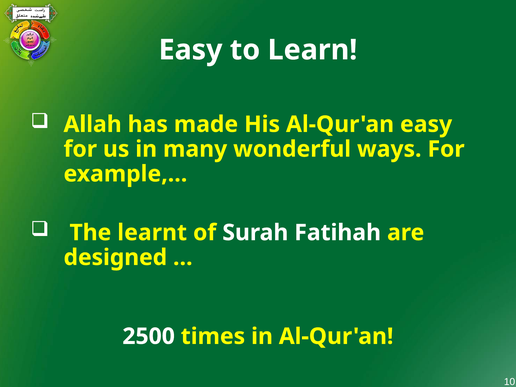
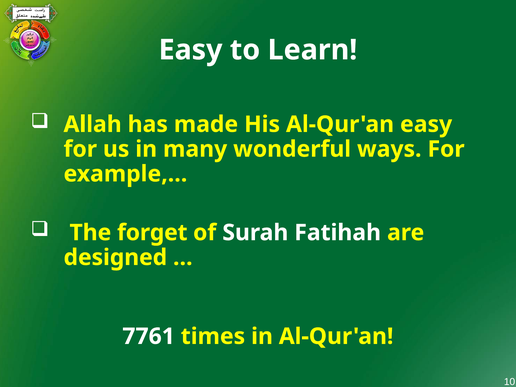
learnt: learnt -> forget (152, 233)
2500: 2500 -> 7761 (149, 336)
